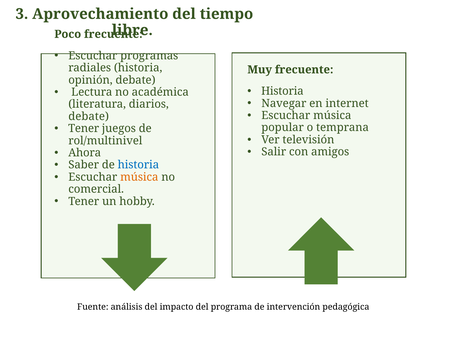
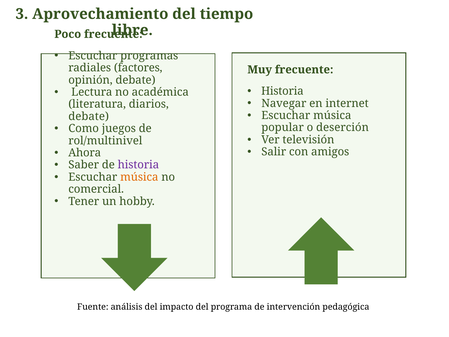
radiales historia: historia -> factores (138, 68)
Tener: Tener -> Como (84, 128)
temprana: temprana -> deserción (342, 128)
historia colour: blue -> purple (138, 165)
